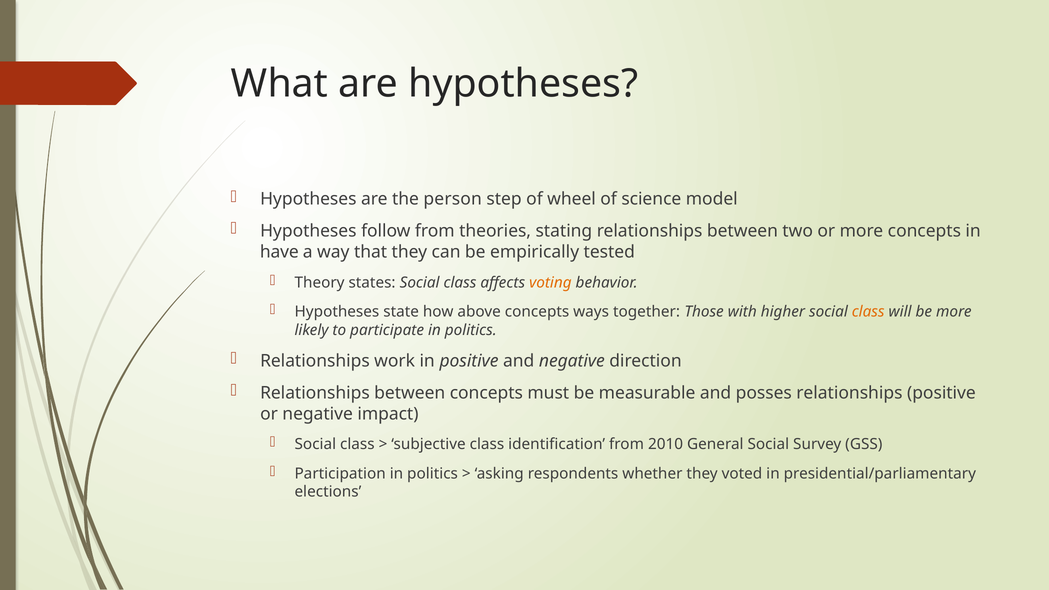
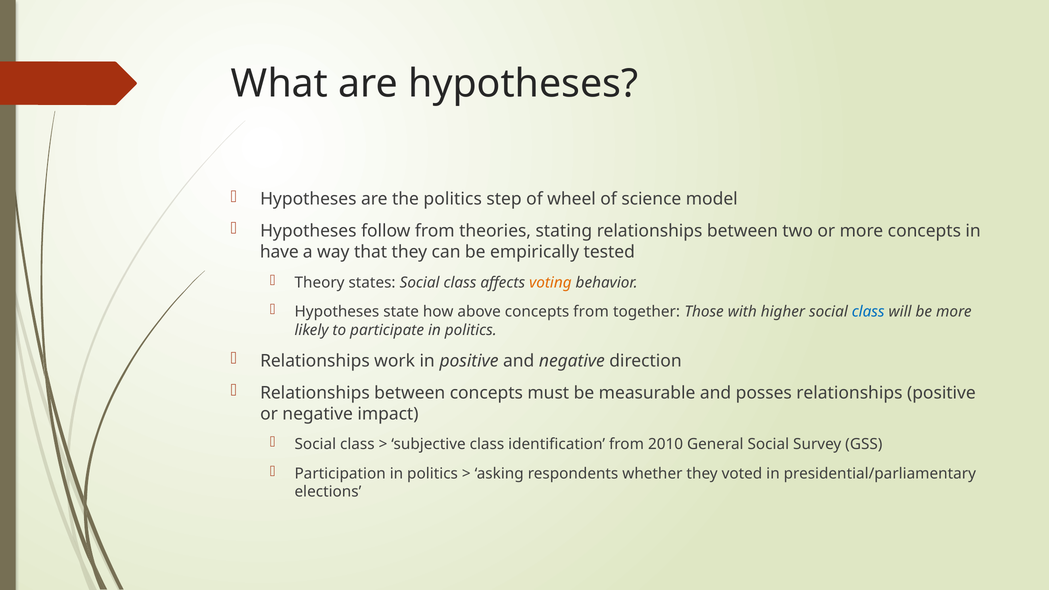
the person: person -> politics (453, 199)
concepts ways: ways -> from (591, 312)
class colour: orange -> blue (868, 312)
